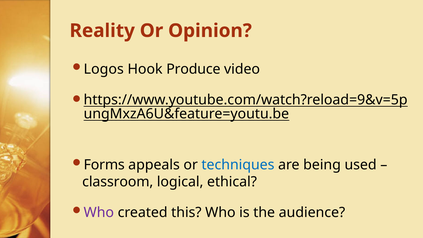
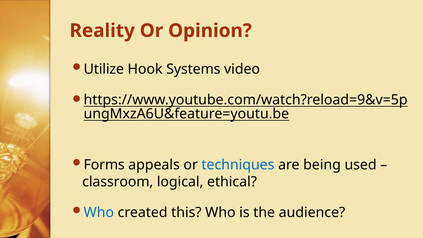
Logos: Logos -> Utilize (104, 69)
Produce: Produce -> Systems (193, 69)
Who colour: purple -> blue (99, 213)
